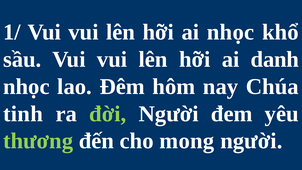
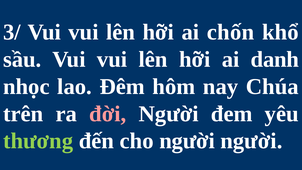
1/: 1/ -> 3/ (12, 32)
ai nhọc: nhọc -> chốn (231, 32)
tinh: tinh -> trên (23, 114)
đời colour: light green -> pink (108, 114)
cho mong: mong -> người (187, 141)
